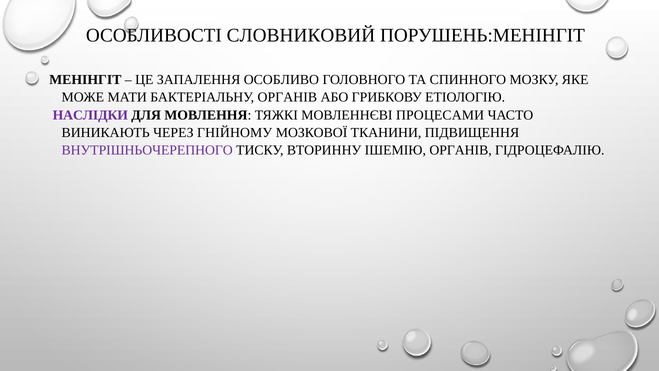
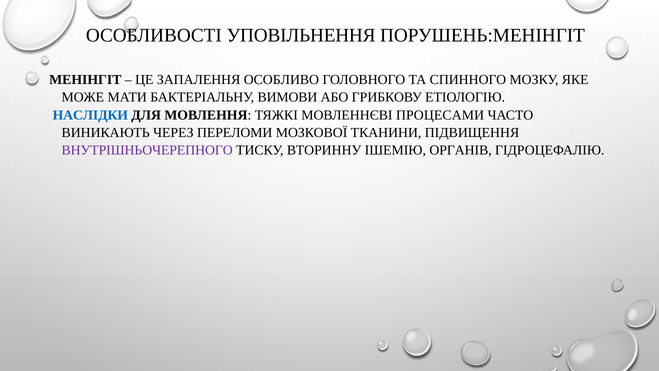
СЛОВНИКОВИЙ: СЛОВНИКОВИЙ -> УПОВІЛЬНЕННЯ (301, 36)
БАКТЕРІАЛЬНУ ОРГАНІВ: ОРГАНІВ -> ВИМОВИ (287, 97)
НАСЛІДКИ colour: purple -> blue (90, 115)
ГНІЙНОМУ: ГНІЙНОМУ -> ПЕРЕЛОМИ (235, 133)
